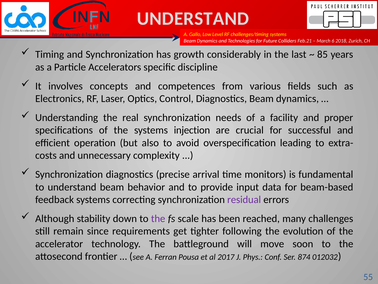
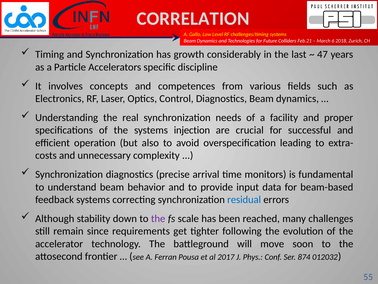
UNDERSTAND: UNDERSTAND -> CORRELATION (193, 19)
85: 85 -> 47 (322, 54)
residual colour: purple -> blue (244, 199)
